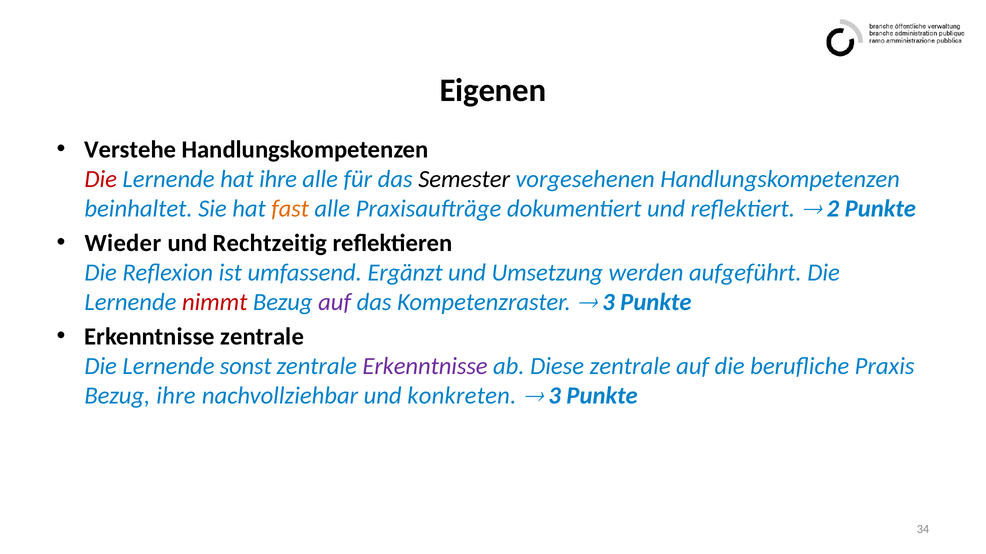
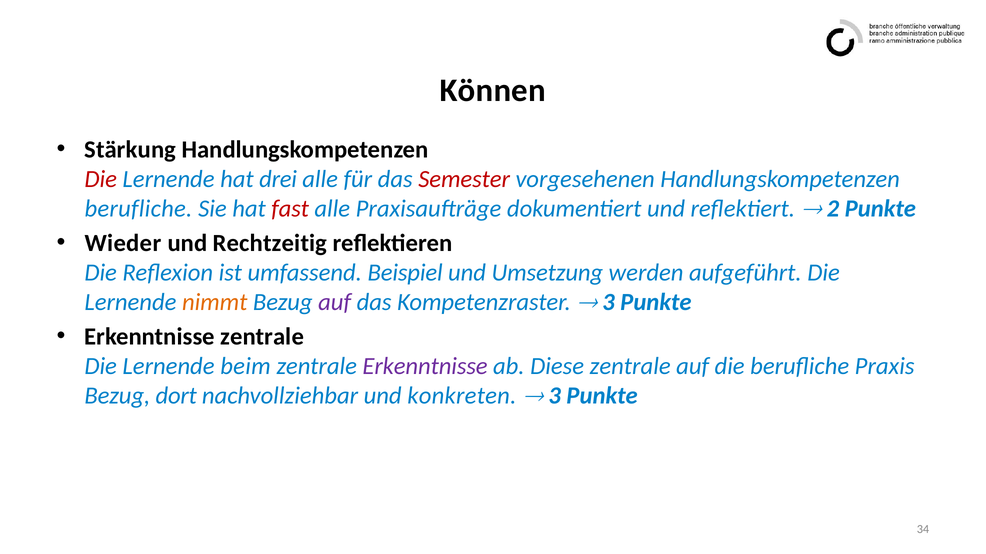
Eigenen: Eigenen -> Können (493, 91)
Verstehe: Verstehe -> Stärkung (130, 150)
hat ihre: ihre -> drei (278, 179)
Semester colour: black -> red (464, 179)
beinhaltet: beinhaltet -> berufliche (138, 209)
fast colour: orange -> red (290, 209)
Ergänzt: Ergänzt -> Beispiel (405, 273)
nimmt colour: red -> orange (215, 302)
sonst: sonst -> beim (245, 367)
Bezug ihre: ihre -> dort (176, 396)
